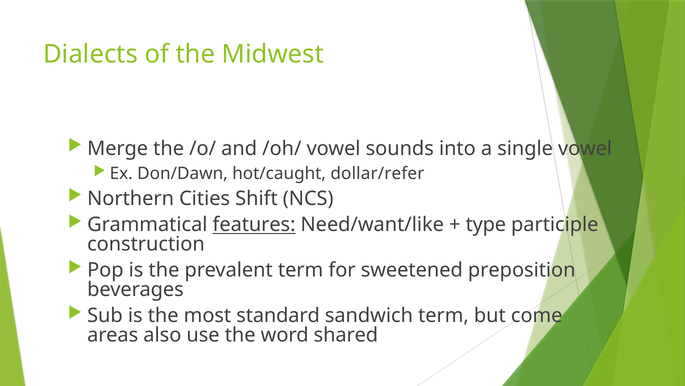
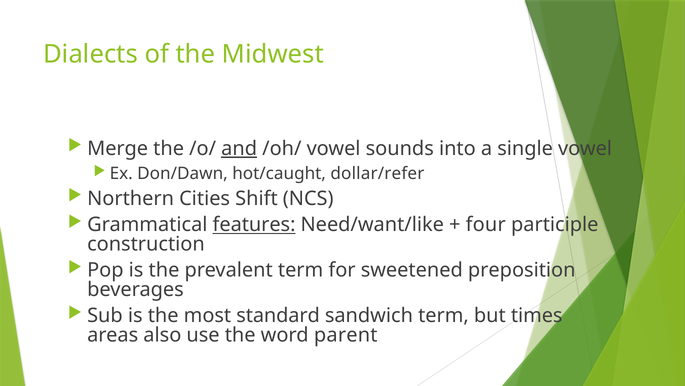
and underline: none -> present (239, 148)
type: type -> four (486, 224)
come: come -> times (537, 315)
shared: shared -> parent (346, 334)
